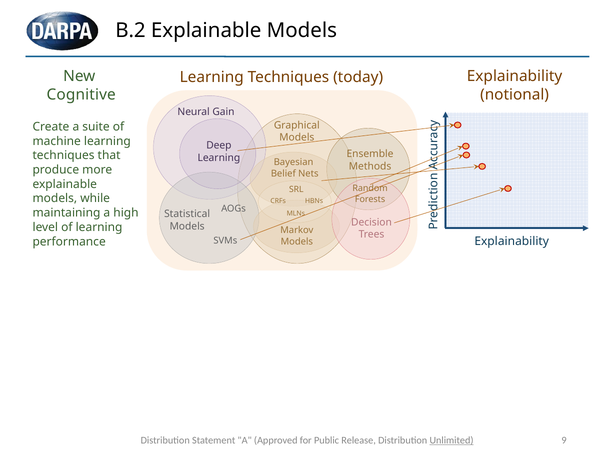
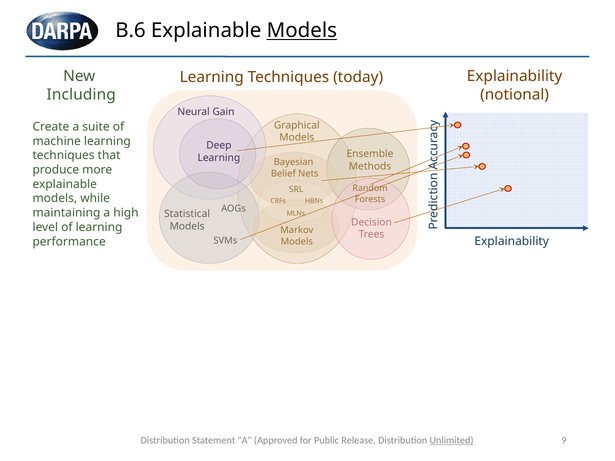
B.2: B.2 -> B.6 (130, 31)
Models underline: none -> present (302, 31)
Cognitive: Cognitive -> Including (81, 95)
